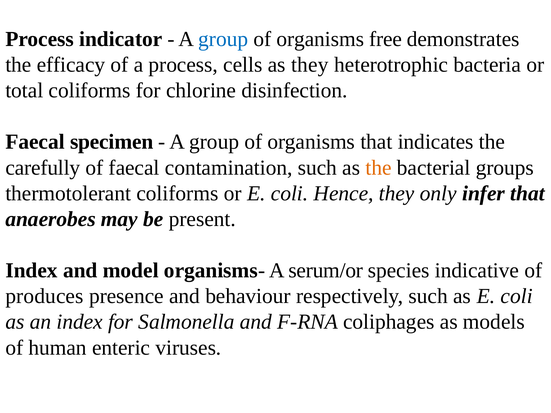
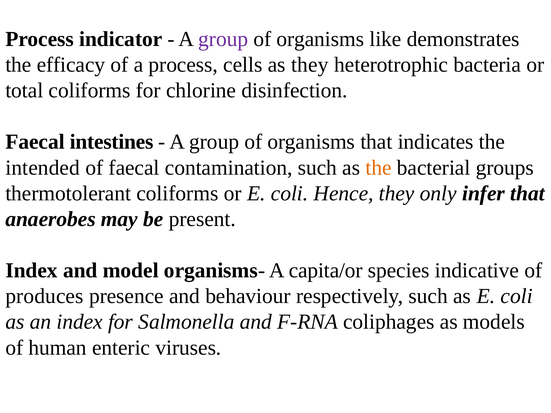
group colour: blue -> purple (223, 39)
free: free -> like (385, 39)
specimen: specimen -> intestines (112, 142)
carefully: carefully -> intended (43, 168)
serum/or: serum/or -> capita/or (326, 271)
